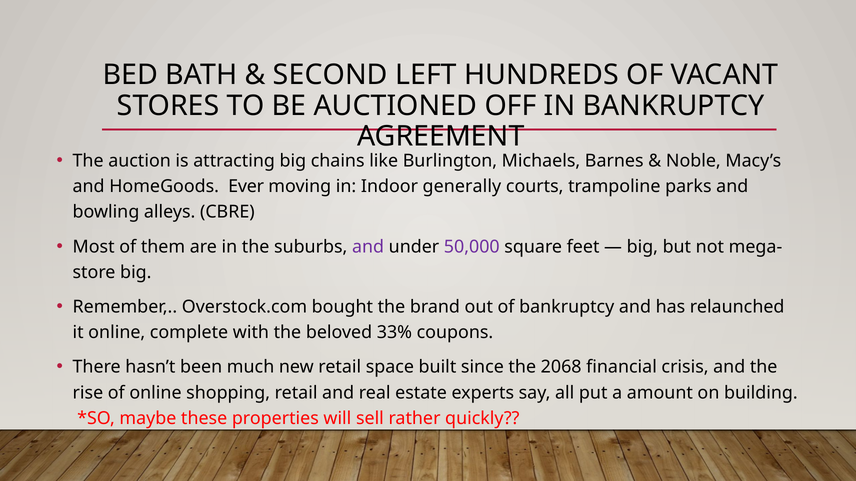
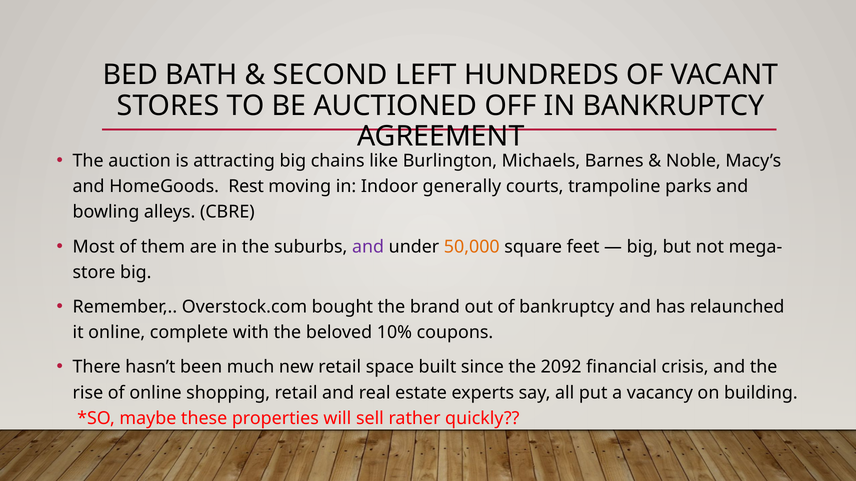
Ever: Ever -> Rest (246, 187)
50,000 colour: purple -> orange (472, 247)
33%: 33% -> 10% (394, 333)
2068: 2068 -> 2092 (561, 367)
amount: amount -> vacancy (660, 393)
